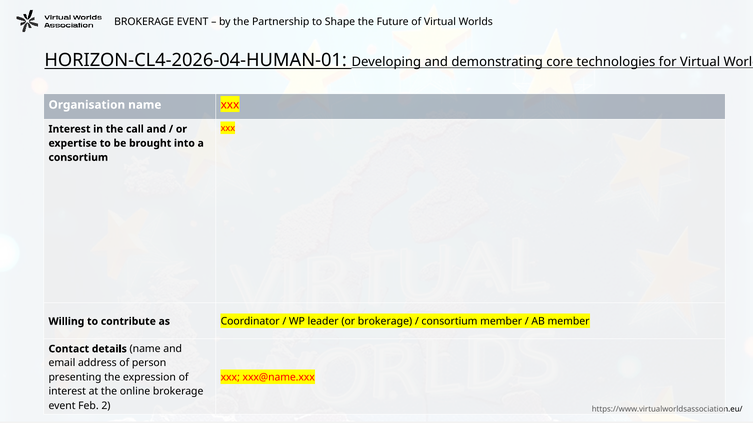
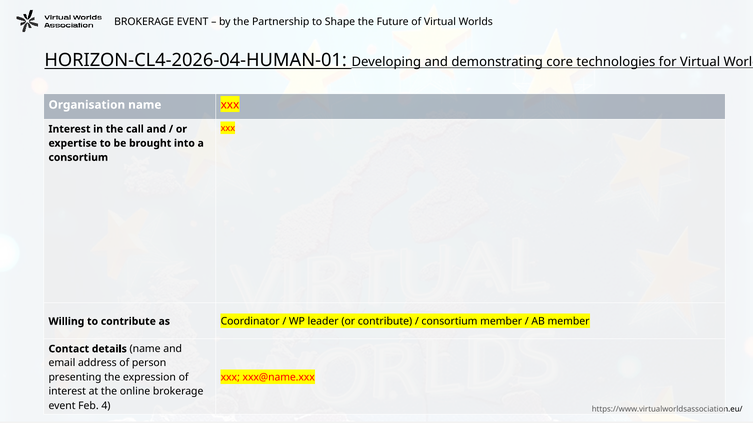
or brokerage: brokerage -> contribute (385, 322)
2: 2 -> 4 (106, 406)
